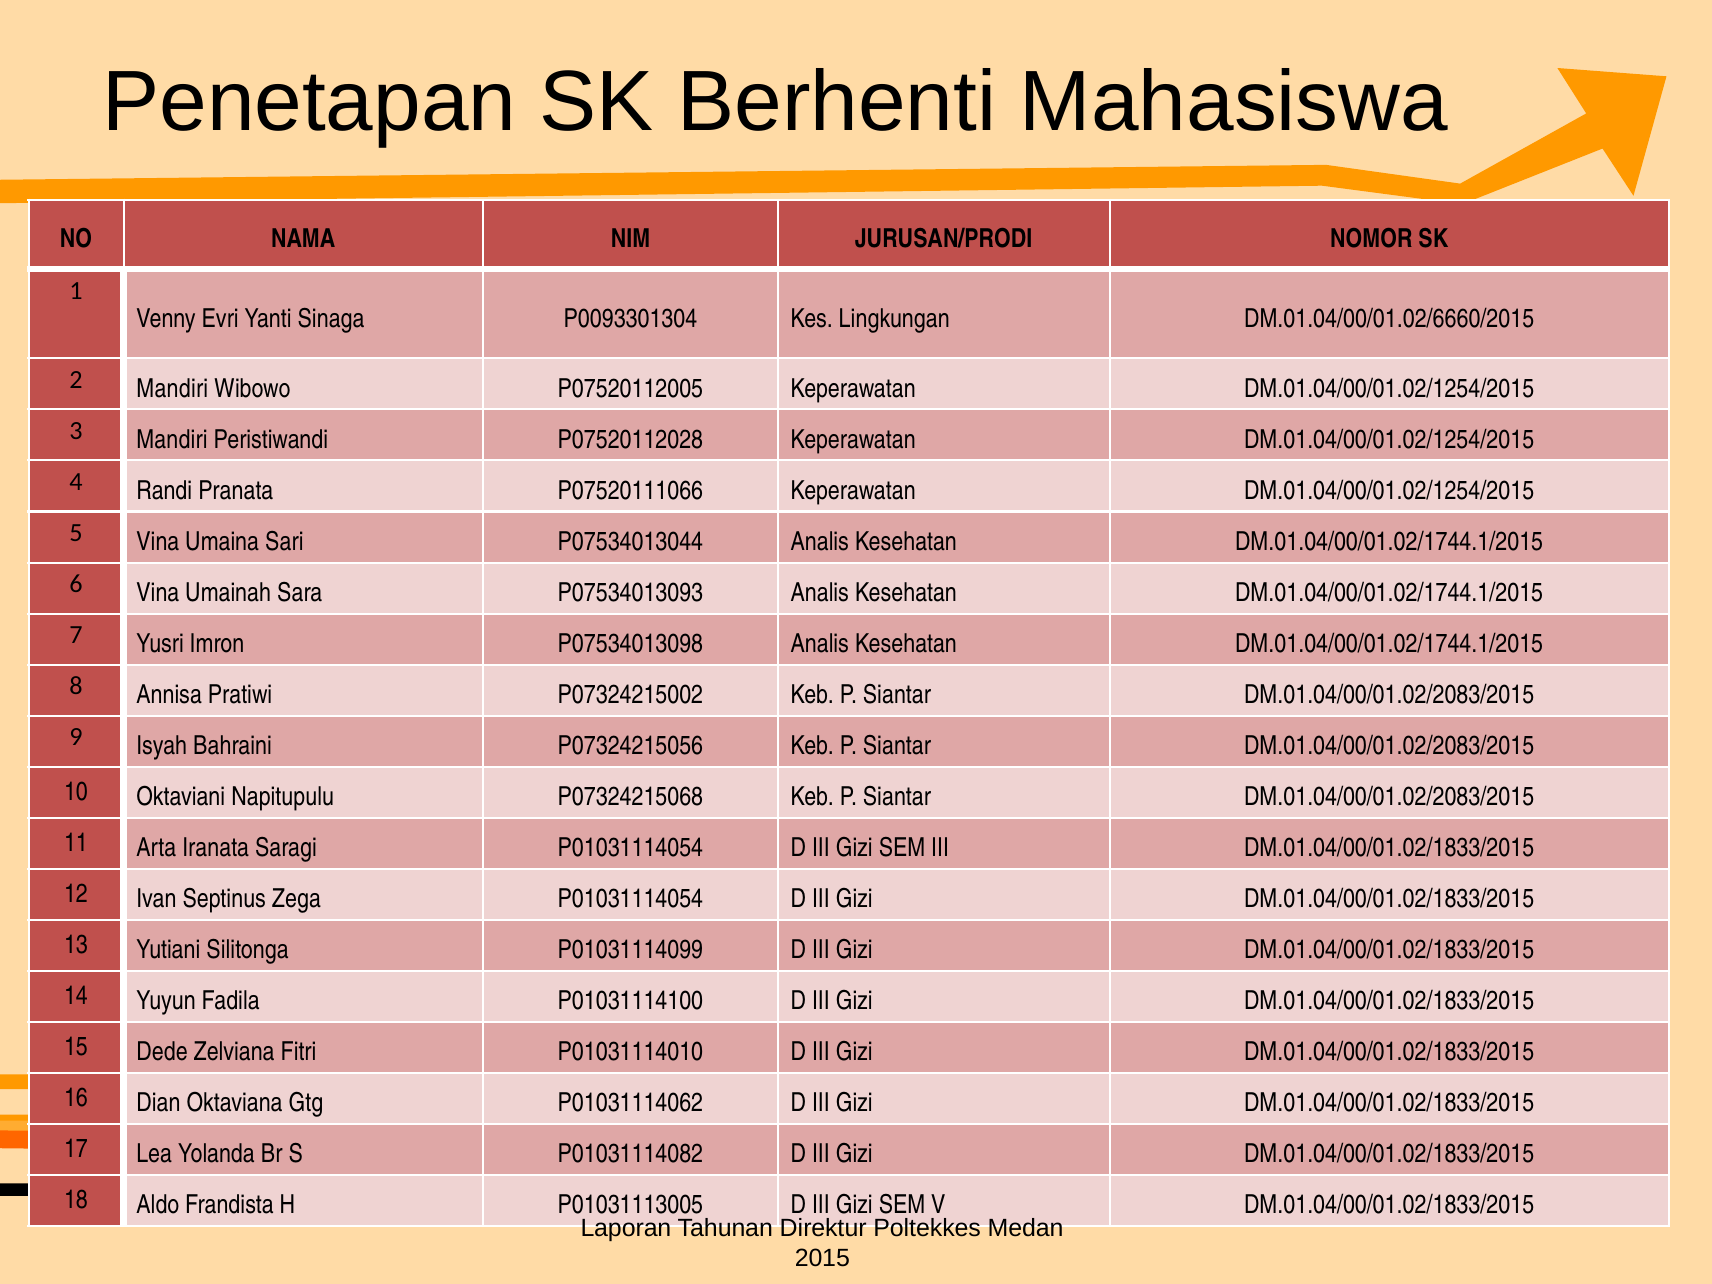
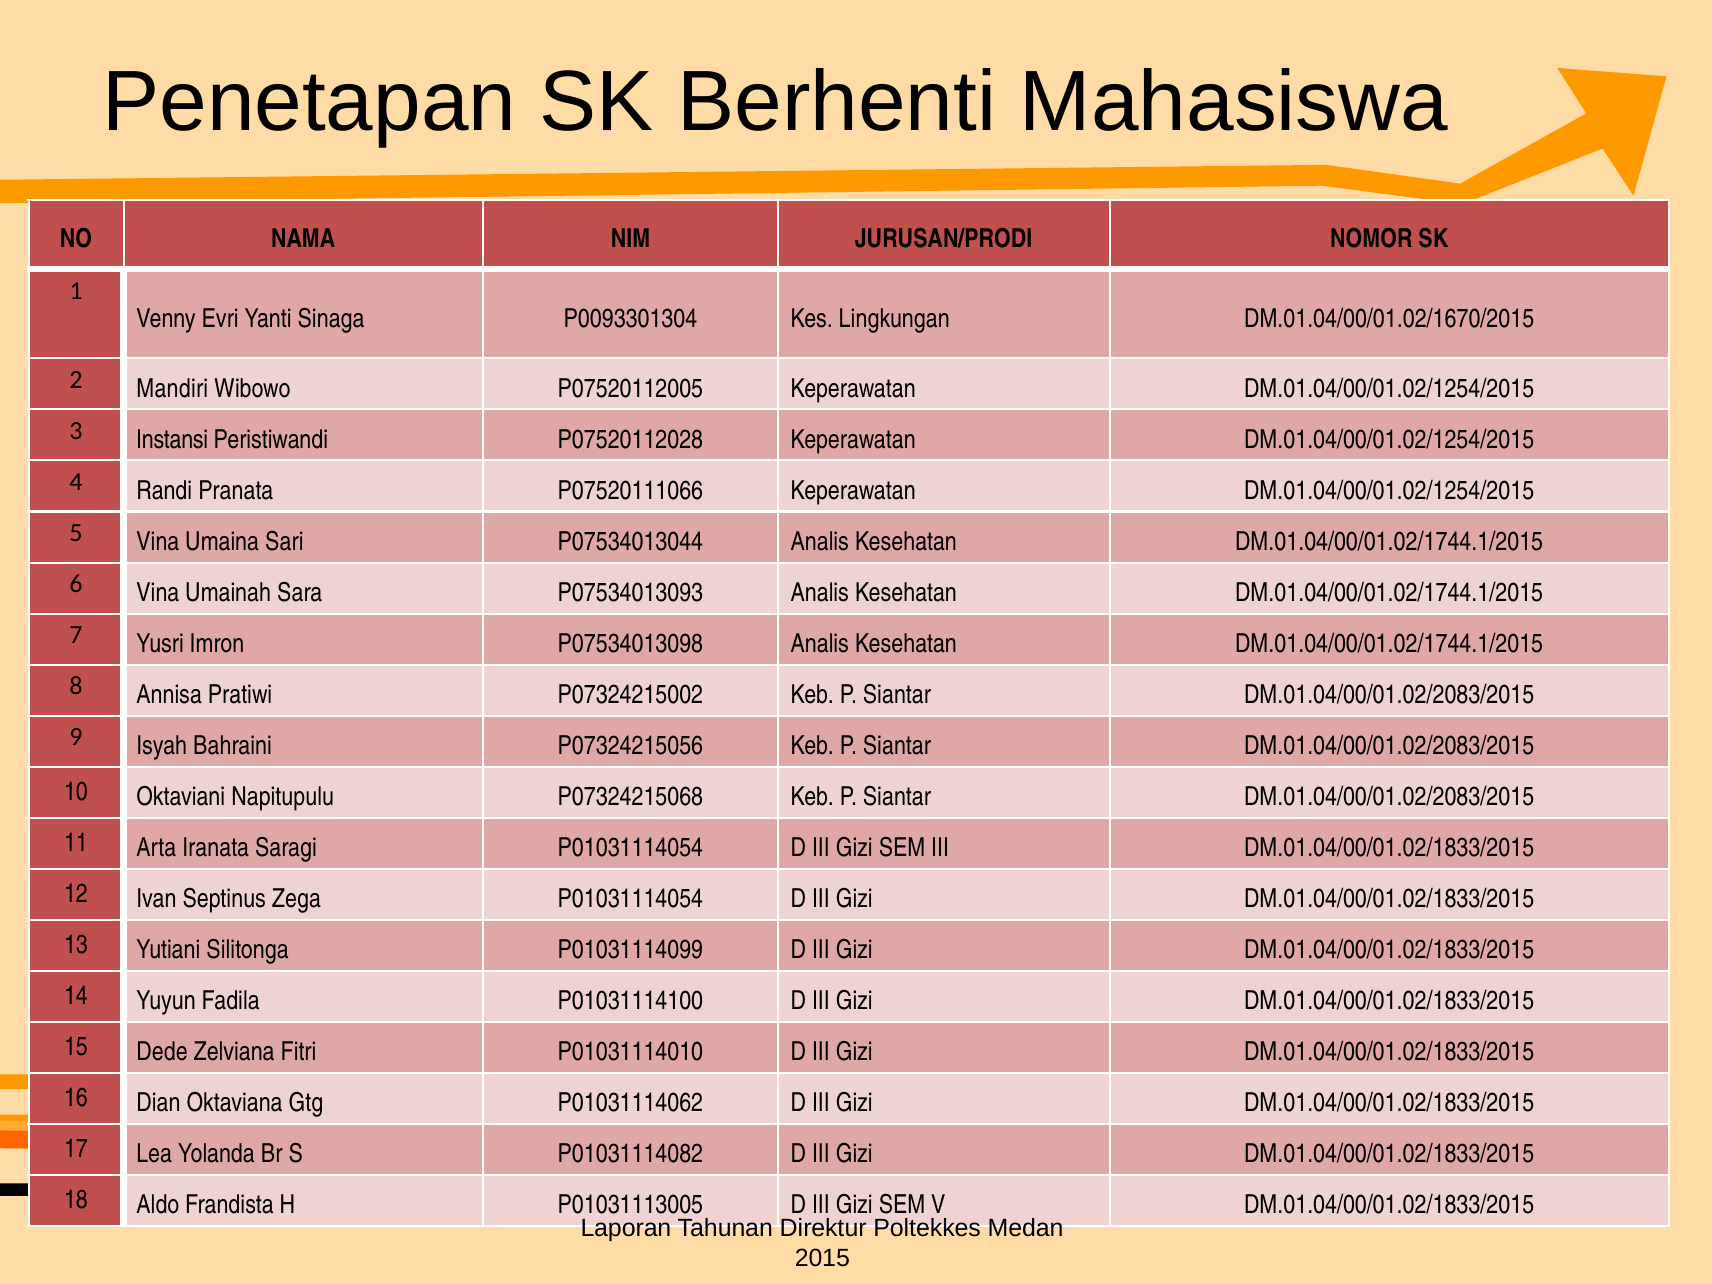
DM.01.04/00/01.02/6660/2015: DM.01.04/00/01.02/6660/2015 -> DM.01.04/00/01.02/1670/2015 (1389, 318)
3 Mandiri: Mandiri -> Instansi (172, 440)
